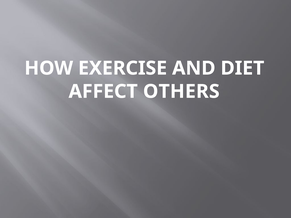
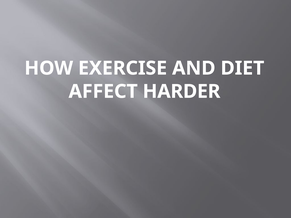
OTHERS: OTHERS -> HARDER (182, 92)
